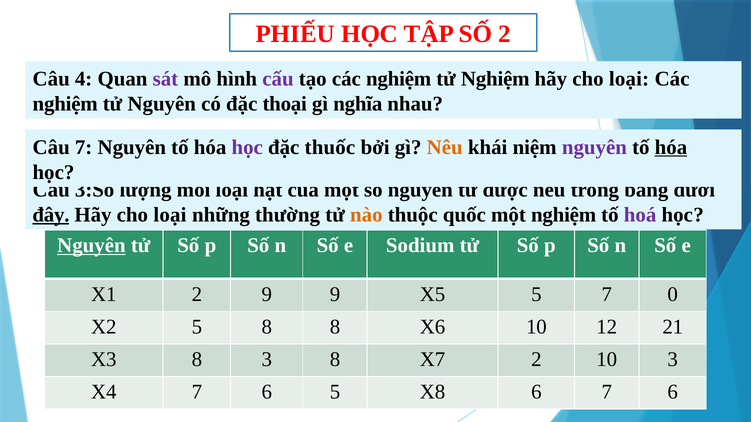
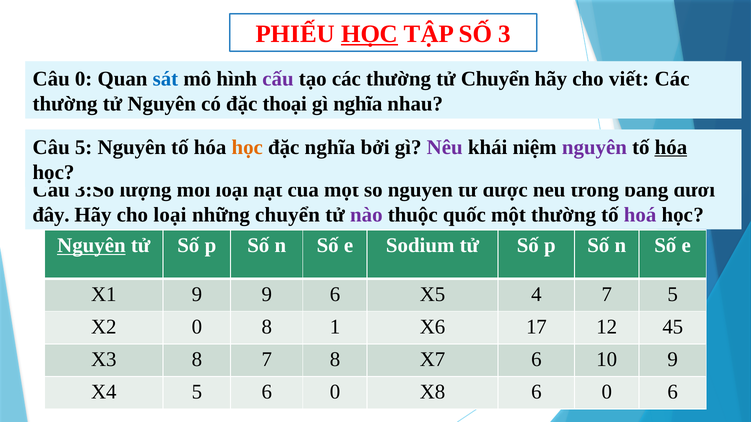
HỌC underline: none -> present (370, 34)
SỐ 2: 2 -> 3 (505, 34)
Câu 4: 4 -> 0 (84, 79)
sát colour: purple -> blue (165, 79)
tạo các nghiệm: nghiệm -> thường (399, 79)
tử Nghiệm: Nghiệm -> Chuyển (495, 79)
loại: loại -> viết (629, 79)
nghiệm: nghiệm -> thường (65, 104)
Câu 7: 7 -> 5 (84, 147)
học colour: purple -> orange (247, 147)
đặc thuốc: thuốc -> nghĩa (330, 147)
Nêu colour: orange -> purple (445, 147)
đây underline: present -> none (51, 215)
những thường: thường -> chuyển (288, 215)
nào colour: orange -> purple (366, 215)
một nghiệm: nghiệm -> thường (564, 215)
X1 2: 2 -> 9 (197, 295)
9 9: 9 -> 6 (335, 295)
X5 5: 5 -> 4 (536, 295)
7 0: 0 -> 5 (673, 295)
X2 5: 5 -> 0 (197, 327)
8 8: 8 -> 1 (335, 327)
X6 10: 10 -> 17 (536, 327)
21: 21 -> 45 (673, 327)
8 3: 3 -> 7 (267, 360)
X7 2: 2 -> 6 (536, 360)
10 3: 3 -> 9 (673, 360)
X4 7: 7 -> 5 (197, 392)
5: 5 -> 0 (335, 392)
X8 6 7: 7 -> 0 (607, 392)
